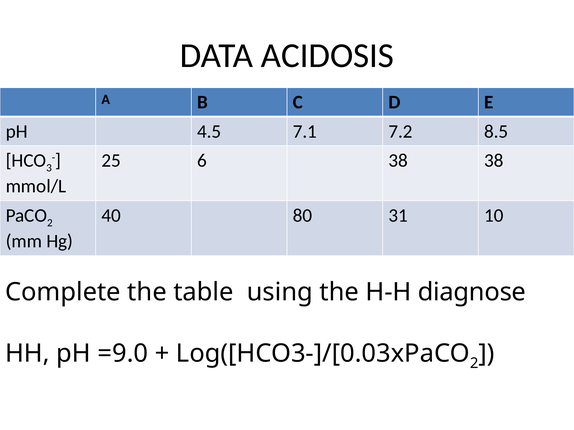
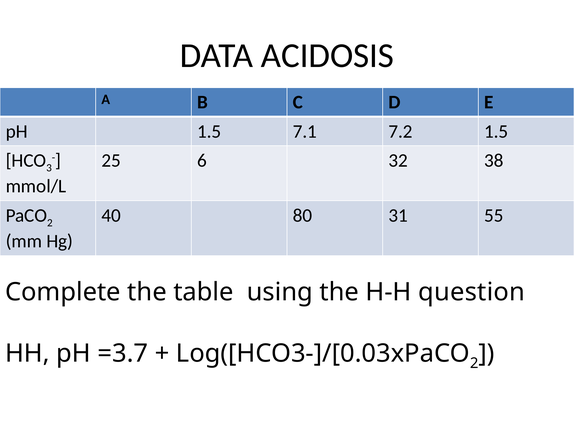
pH 4.5: 4.5 -> 1.5 (209, 132)
7.2 8.5: 8.5 -> 1.5 (496, 132)
6 38: 38 -> 32 (398, 161)
10: 10 -> 55 (494, 216)
diagnose: diagnose -> question (472, 293)
=9.0: =9.0 -> =3.7 (123, 354)
